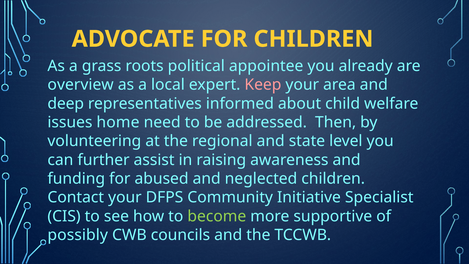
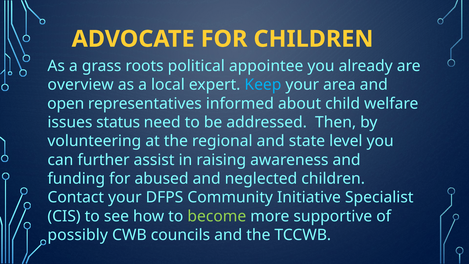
Keep colour: pink -> light blue (263, 85)
deep: deep -> open (66, 103)
home: home -> status (118, 122)
